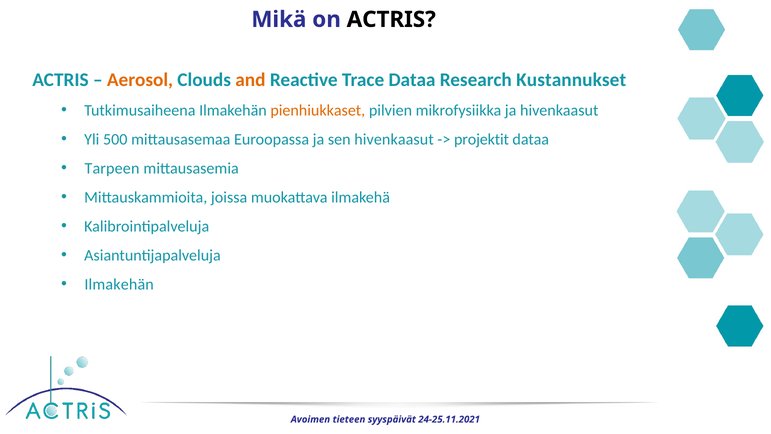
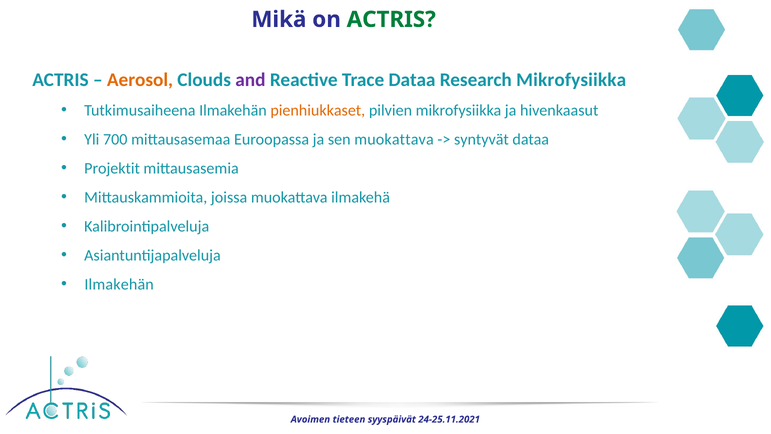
ACTRIS colour: black -> green (391, 19)
and colour: orange -> purple (250, 80)
Research Kustannukset: Kustannukset -> Mikrofysiikka (571, 80)
500: 500 -> 700 (115, 139)
sen hivenkaasut: hivenkaasut -> muokattava (394, 139)
projektit: projektit -> syntyvät (481, 139)
Tarpeen: Tarpeen -> Projektit (112, 168)
